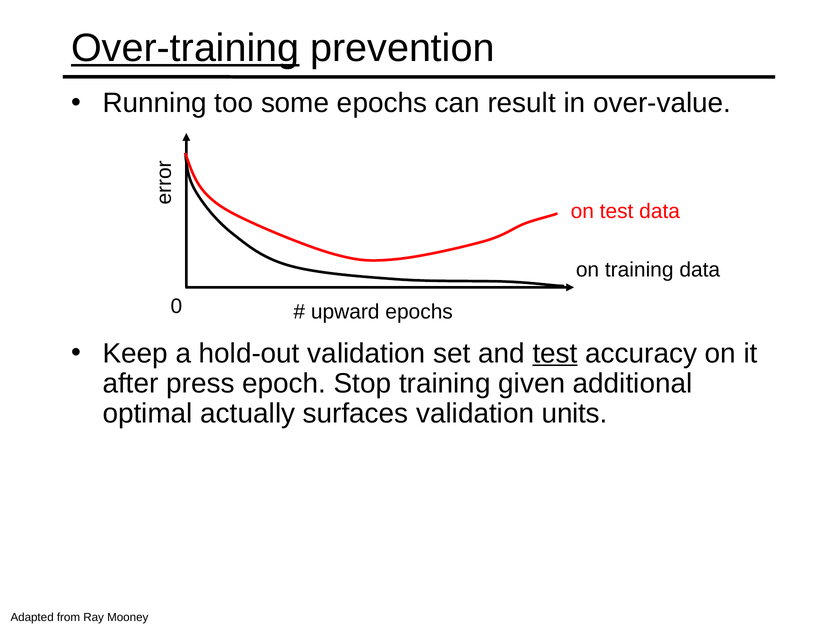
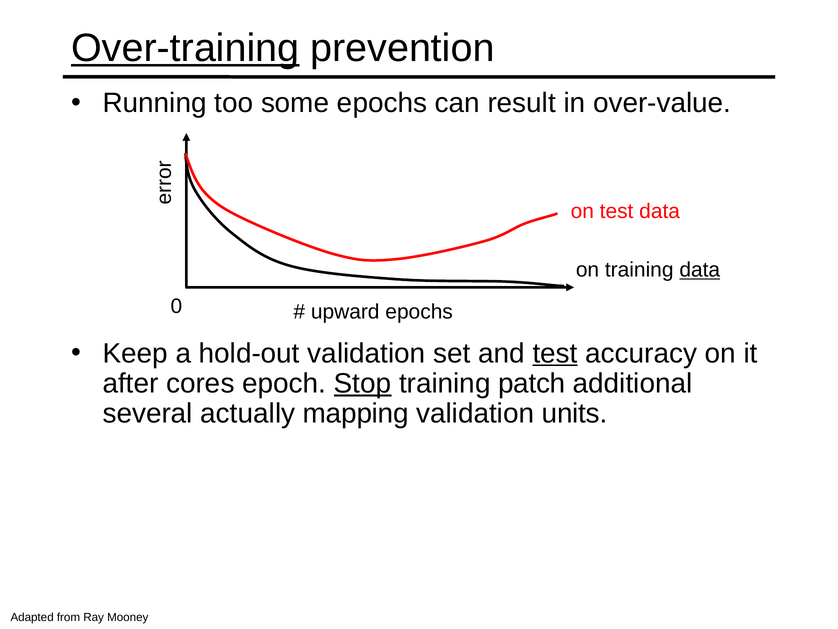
data underline: none -> present (700, 270)
press: press -> cores (200, 383)
Stop underline: none -> present (363, 383)
given: given -> patch (532, 383)
optimal: optimal -> several (148, 413)
surfaces: surfaces -> mapping (356, 413)
